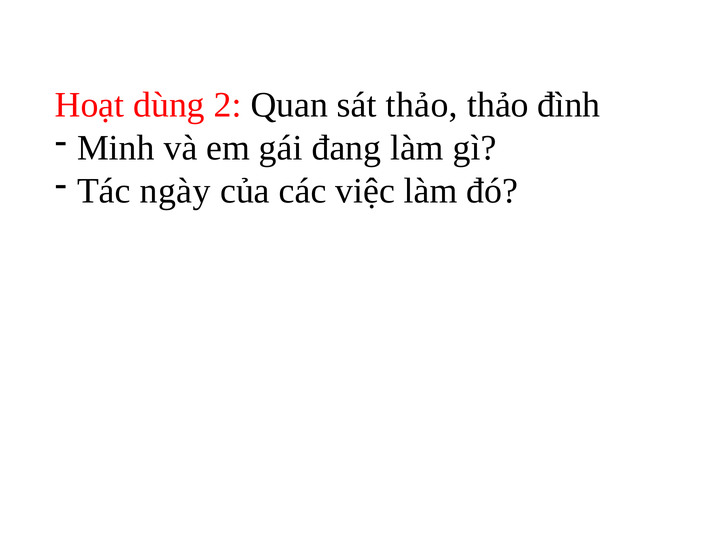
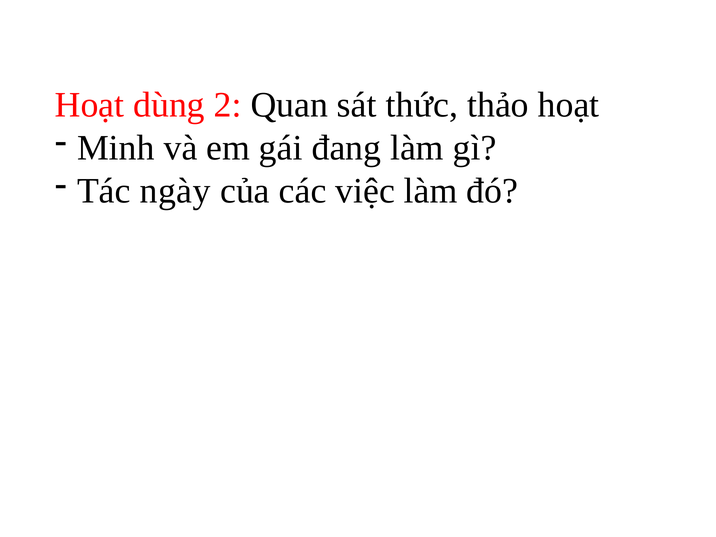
sát thảo: thảo -> thức (422, 105)
thảo đình: đình -> hoạt (569, 105)
